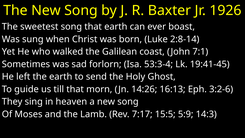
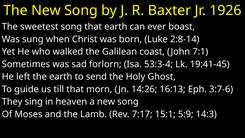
3:2-6: 3:2-6 -> 3:7-6 (221, 89)
15:5: 15:5 -> 15:1 (165, 114)
